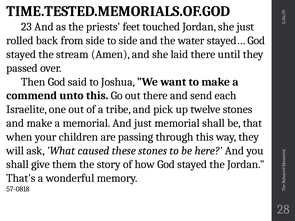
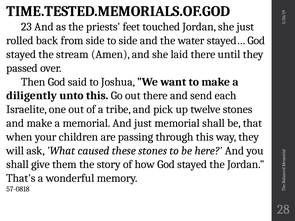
commend: commend -> diligently (32, 96)
